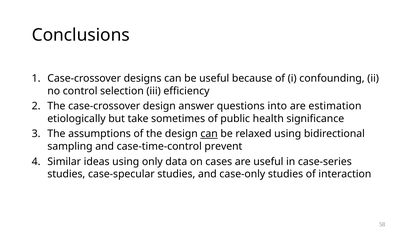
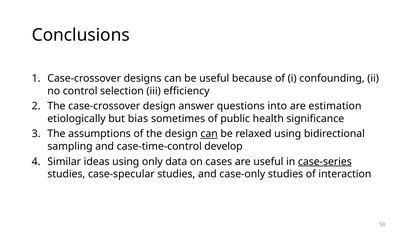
take: take -> bias (138, 119)
prevent: prevent -> develop (223, 146)
case-series underline: none -> present (325, 161)
